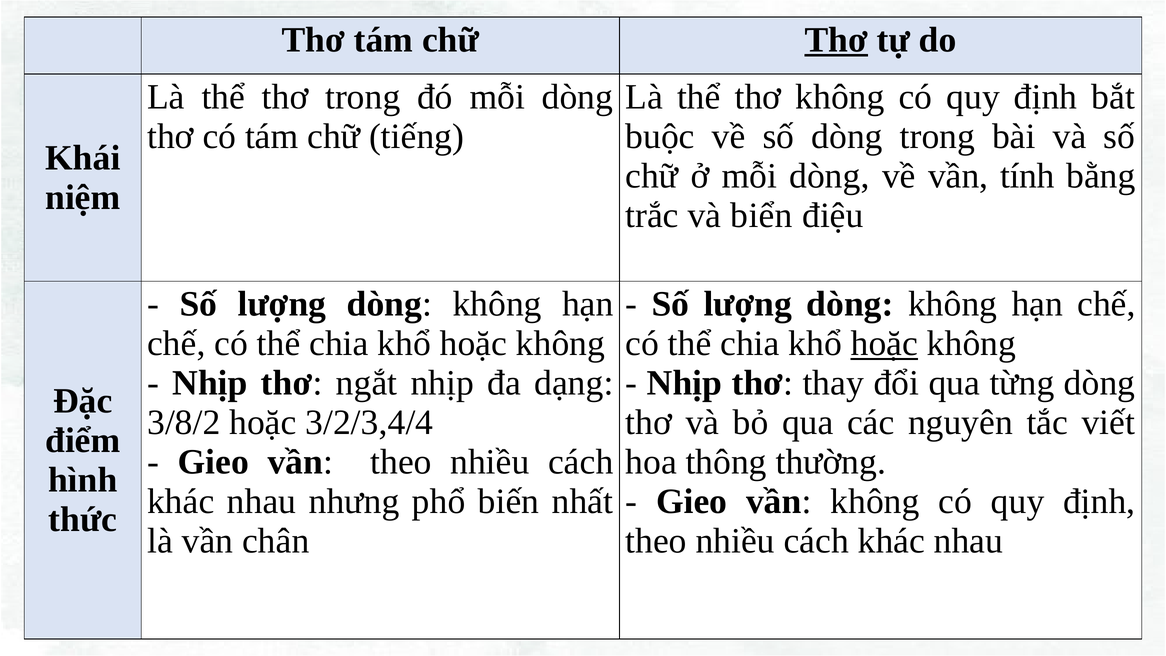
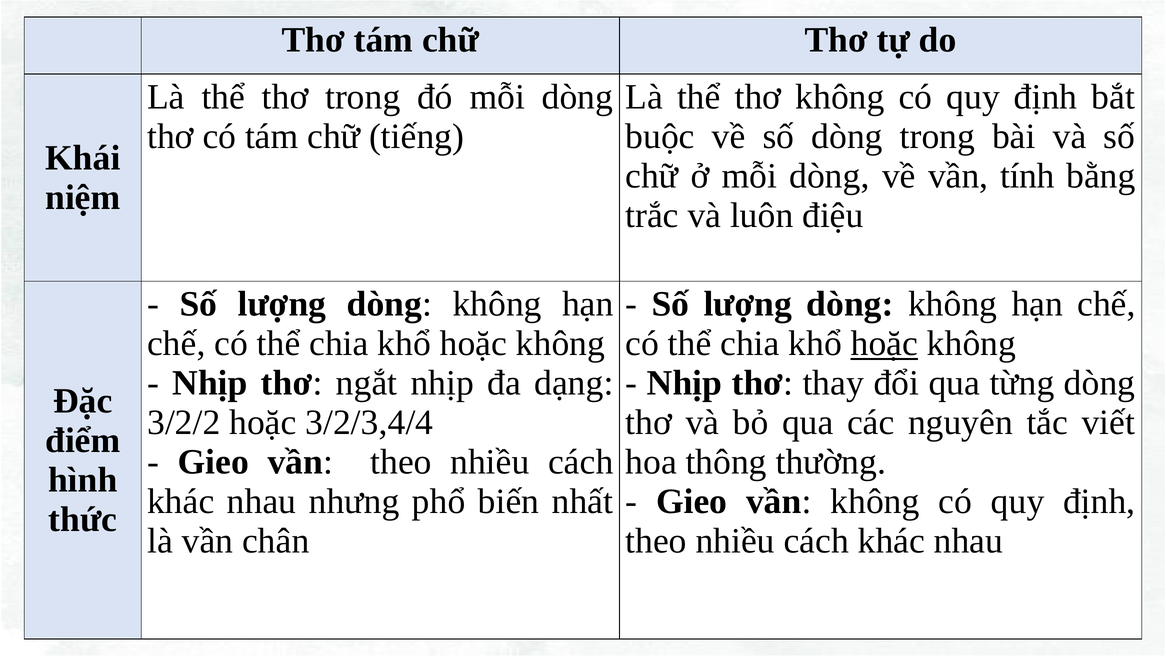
Thơ underline: present -> none (836, 40)
biển: biển -> luôn (762, 215)
3/8/2: 3/8/2 -> 3/2/2 (184, 423)
